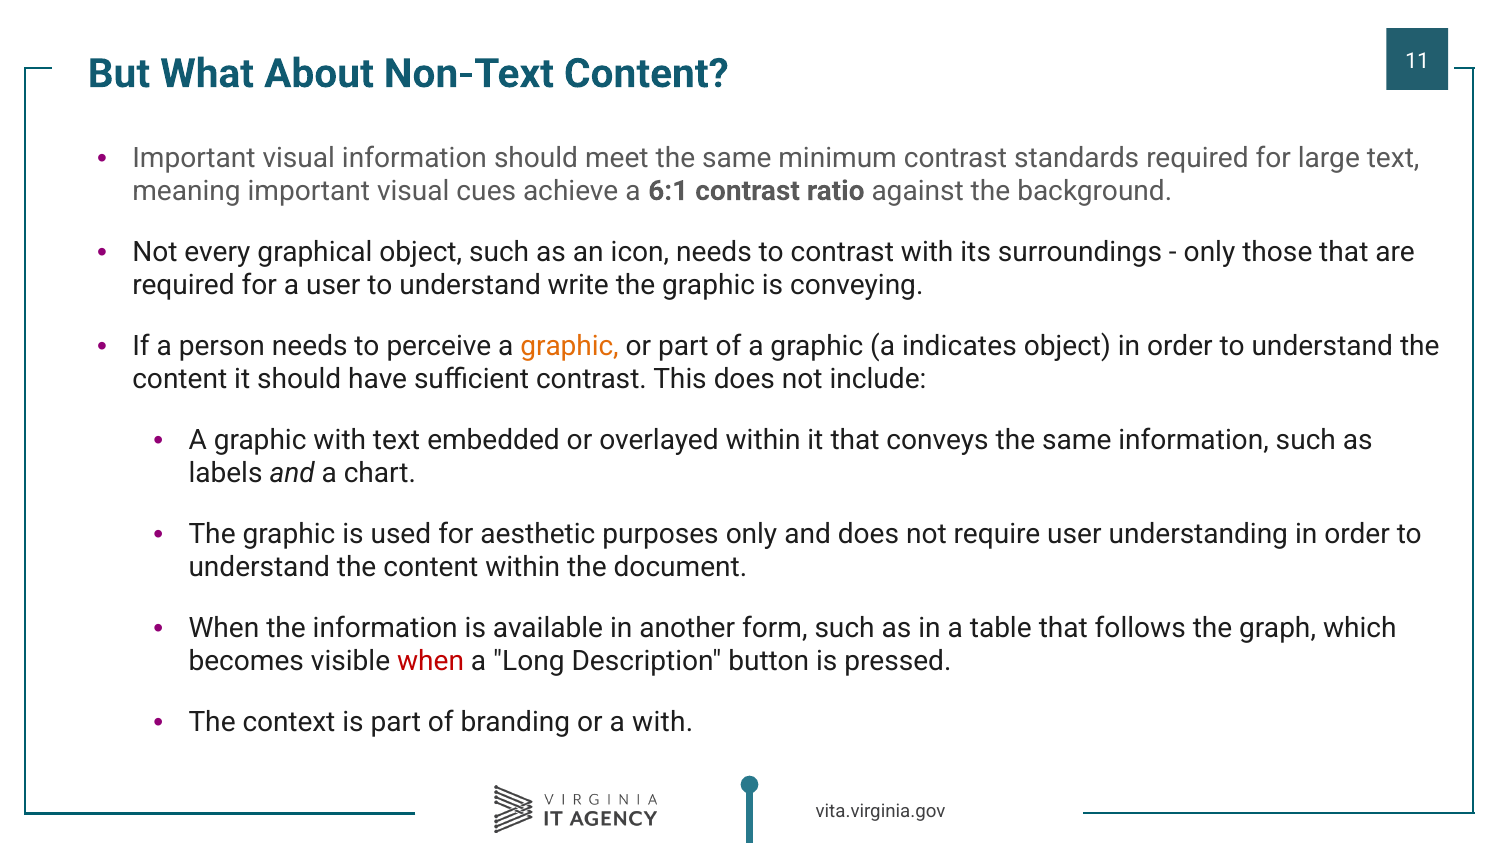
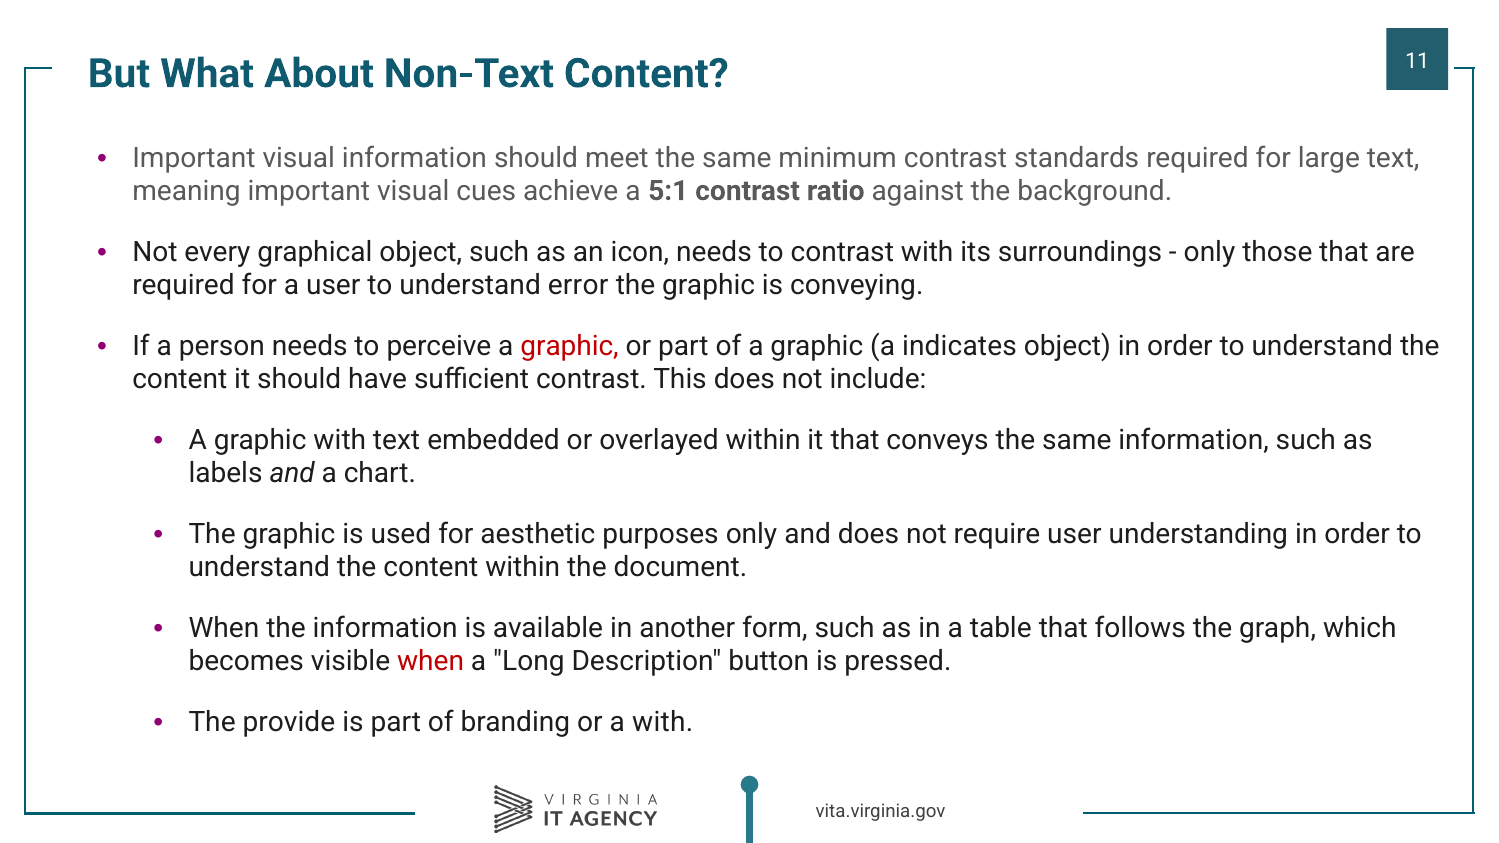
6:1: 6:1 -> 5:1 (668, 191)
write: write -> error (578, 285)
graphic colour: orange -> red (570, 346)
context: context -> provide (289, 722)
